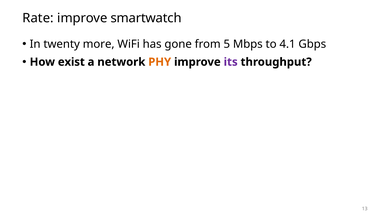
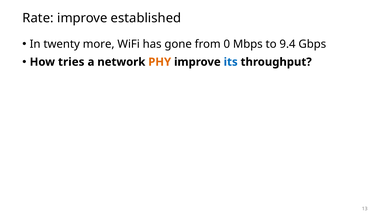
smartwatch: smartwatch -> established (146, 18)
5: 5 -> 0 (227, 44)
4.1: 4.1 -> 9.4 (288, 44)
exist: exist -> tries (71, 62)
its colour: purple -> blue (231, 62)
